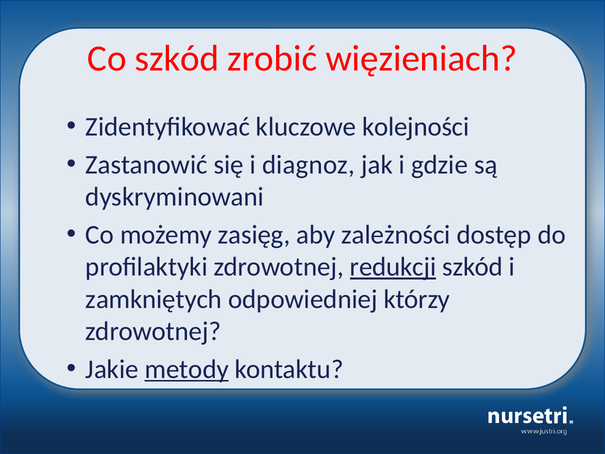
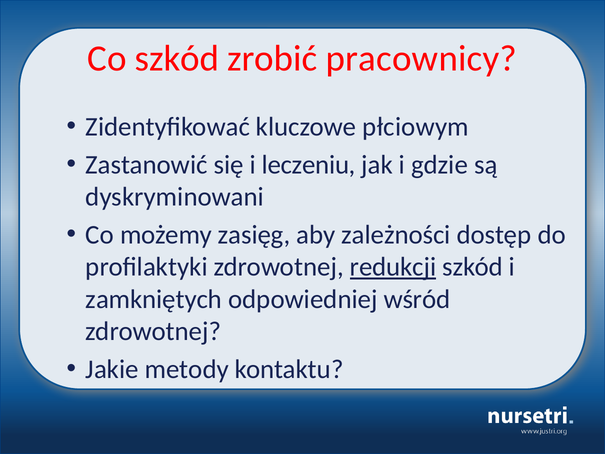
więzieniach: więzieniach -> pracownicy (421, 59)
kolejności: kolejności -> płciowym (416, 127)
diagnoz: diagnoz -> leczeniu (309, 165)
którzy: którzy -> wśród (417, 299)
metody underline: present -> none (187, 369)
